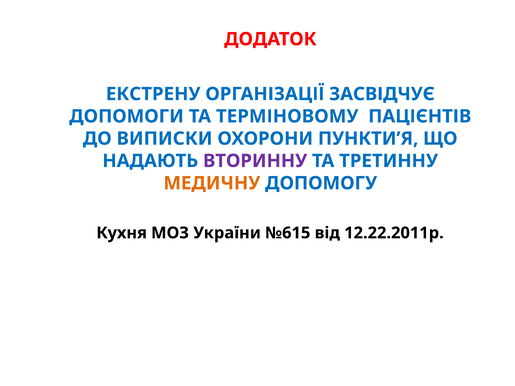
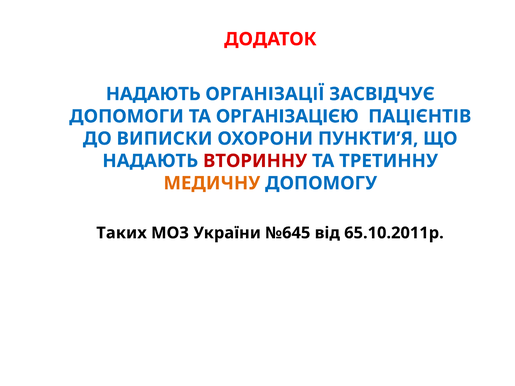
ЕКСТРЕНУ: ЕКСТРЕНУ -> НАДАЮТЬ (153, 94)
ТЕРМІНОВОМУ: ТЕРМІНОВОМУ -> ОРГАНІЗАЦІЄЮ (287, 116)
ВТОРИННУ colour: purple -> red (255, 161)
Кухня: Кухня -> Таких (122, 233)
№615: №615 -> №645 (288, 233)
12.22.2011р: 12.22.2011р -> 65.10.2011р (394, 233)
